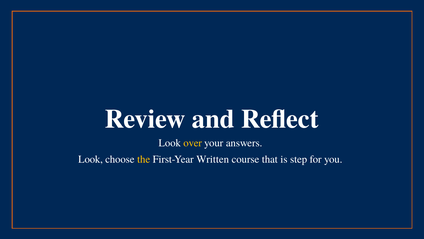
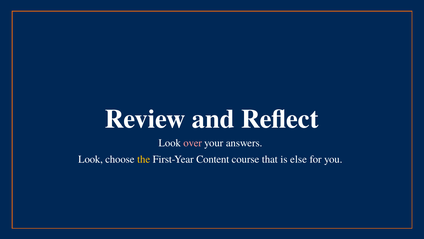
over colour: yellow -> pink (193, 143)
Written: Written -> Content (213, 159)
step: step -> else (299, 159)
